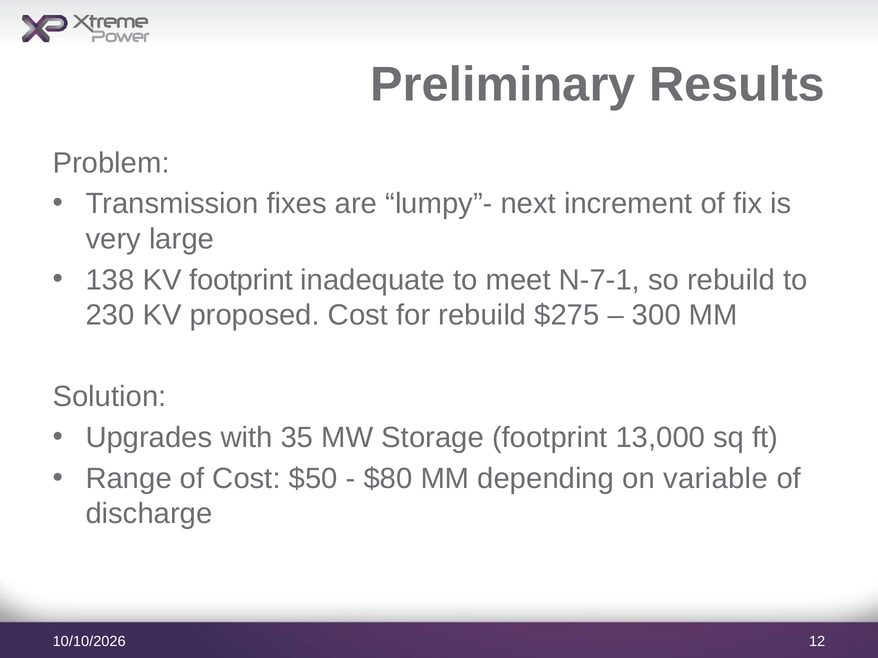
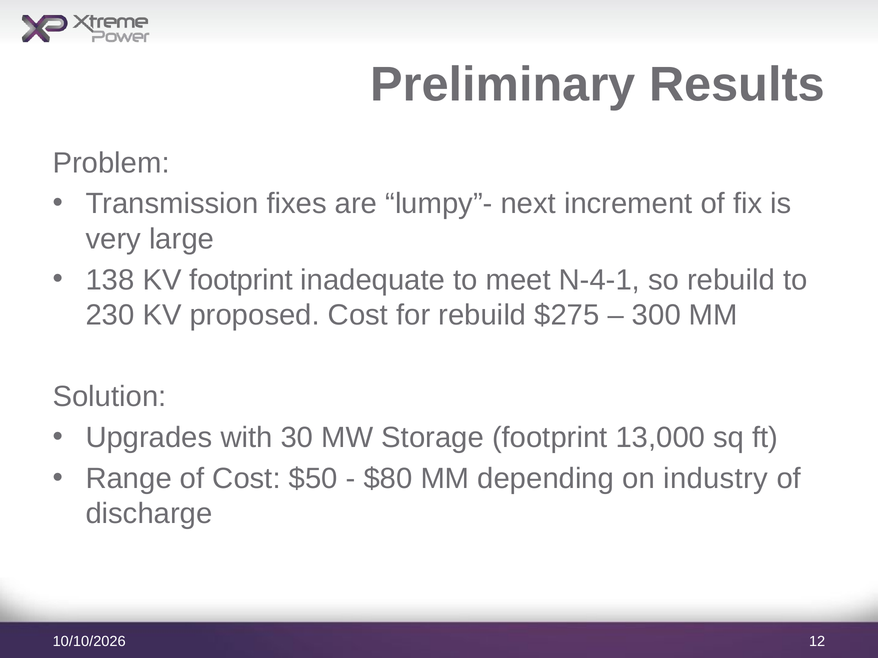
N-7-1: N-7-1 -> N-4-1 (599, 280)
35: 35 -> 30 (297, 438)
variable: variable -> industry (716, 479)
